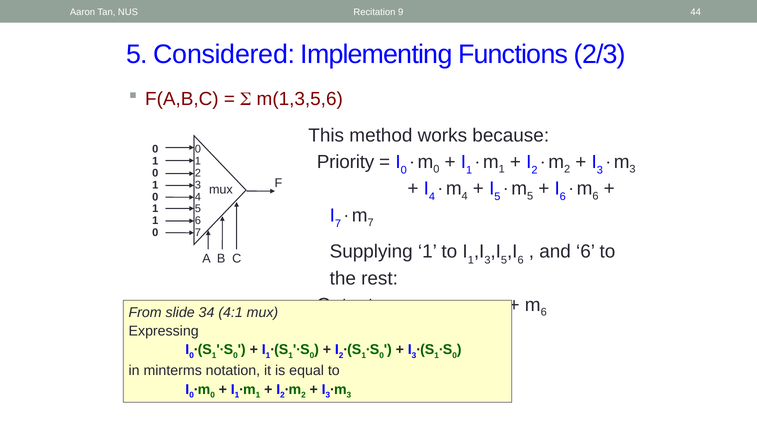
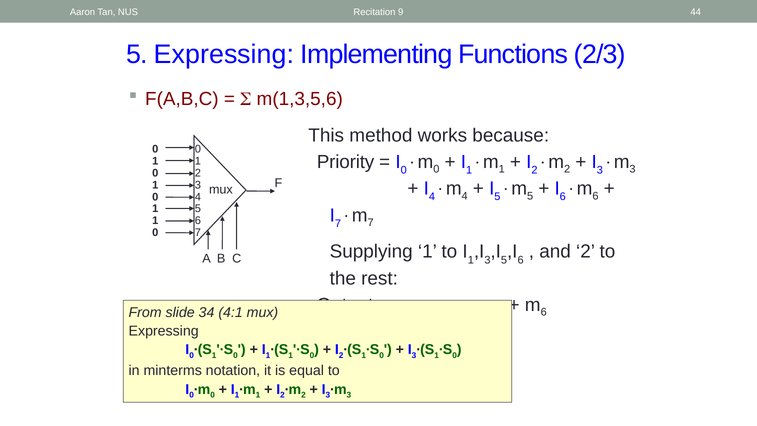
5 Considered: Considered -> Expressing (224, 54)
and 6: 6 -> 2 (586, 252)
